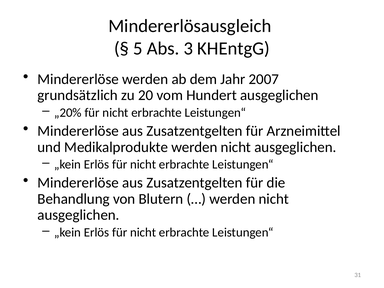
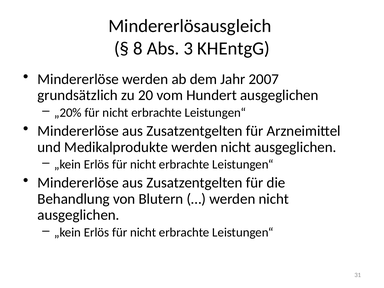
5: 5 -> 8 (138, 48)
